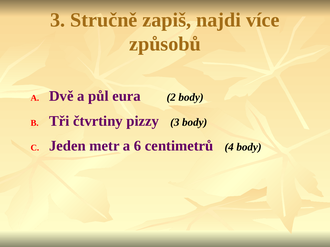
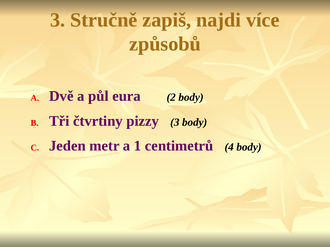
6: 6 -> 1 (138, 146)
